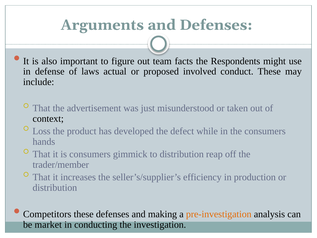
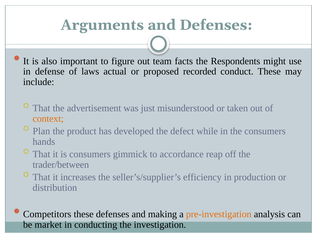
involved: involved -> recorded (200, 71)
context colour: black -> orange (48, 119)
Loss: Loss -> Plan (41, 131)
to distribution: distribution -> accordance (182, 154)
trader/member: trader/member -> trader/between (61, 165)
